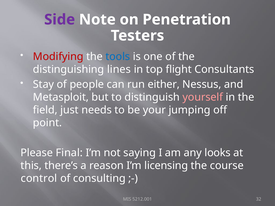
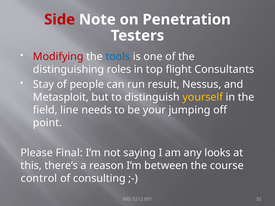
Side colour: purple -> red (60, 20)
lines: lines -> roles (119, 69)
either: either -> result (164, 84)
yourself colour: pink -> yellow (203, 97)
just: just -> line (69, 110)
licensing: licensing -> between (166, 166)
